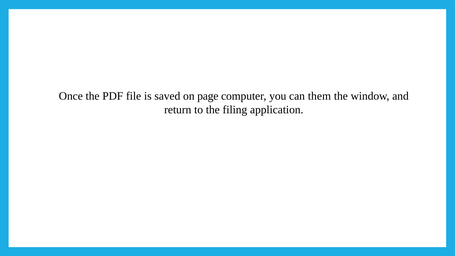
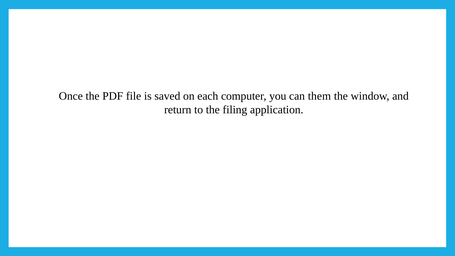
page: page -> each (208, 96)
